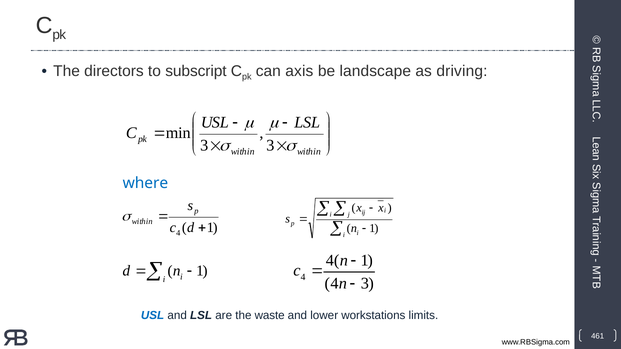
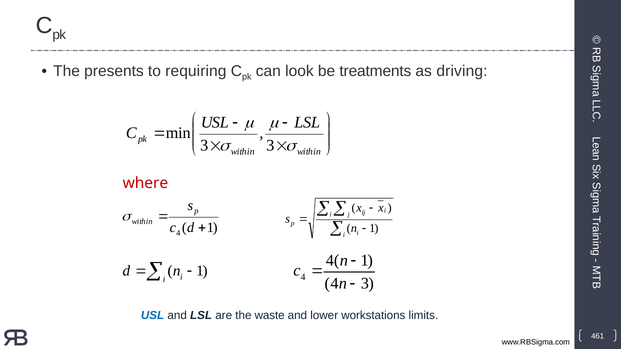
directors: directors -> presents (114, 71)
subscript: subscript -> requiring (196, 71)
axis: axis -> look (299, 71)
landscape: landscape -> treatments (375, 71)
where colour: blue -> red (145, 183)
